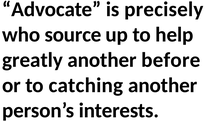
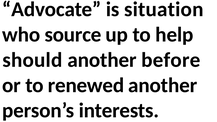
precisely: precisely -> situation (164, 9)
greatly: greatly -> should (32, 60)
catching: catching -> renewed (86, 85)
